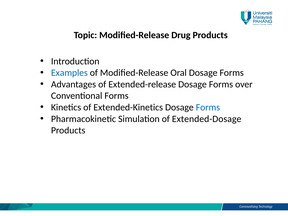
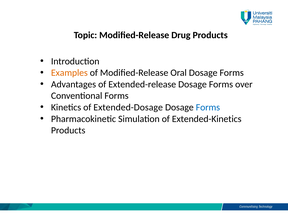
Examples colour: blue -> orange (69, 73)
Extended-Kinetics: Extended-Kinetics -> Extended-Dosage (128, 107)
Extended-Dosage: Extended-Dosage -> Extended-Kinetics (207, 119)
